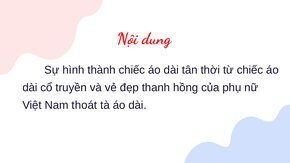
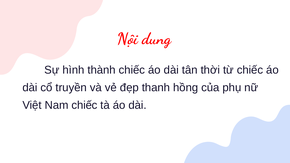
Nam thoát: thoát -> chiếc (84, 105)
